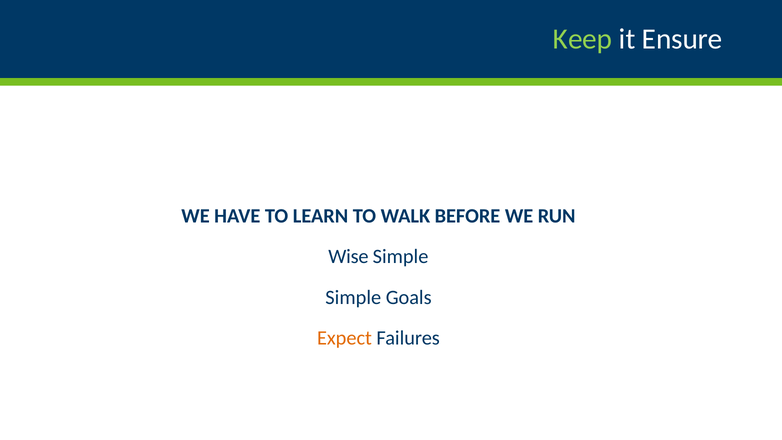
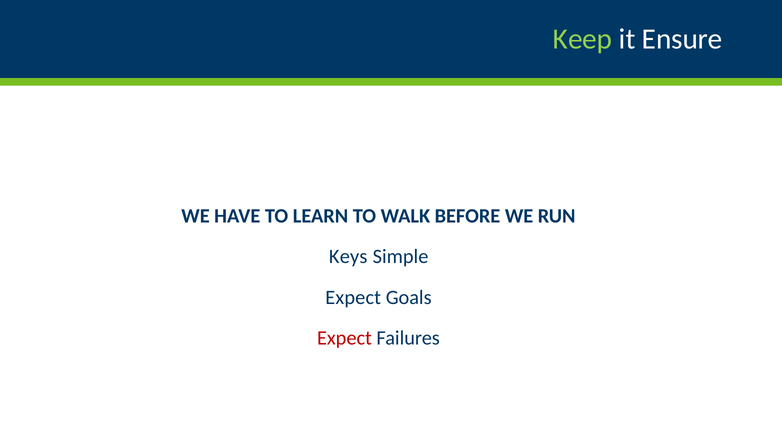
Wise: Wise -> Keys (348, 257)
Simple: Simple -> Expect (353, 297)
Expect colour: orange -> red (344, 338)
